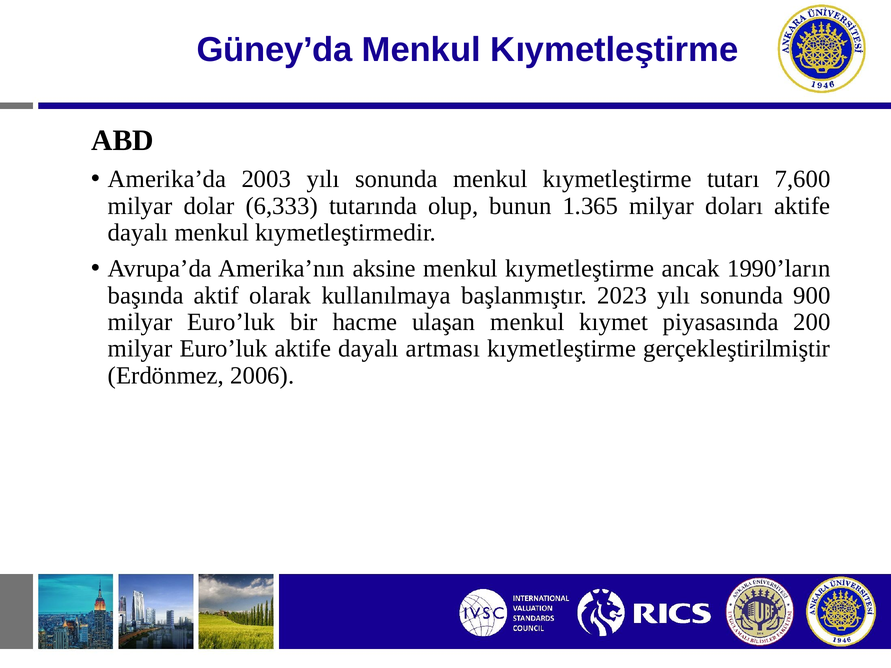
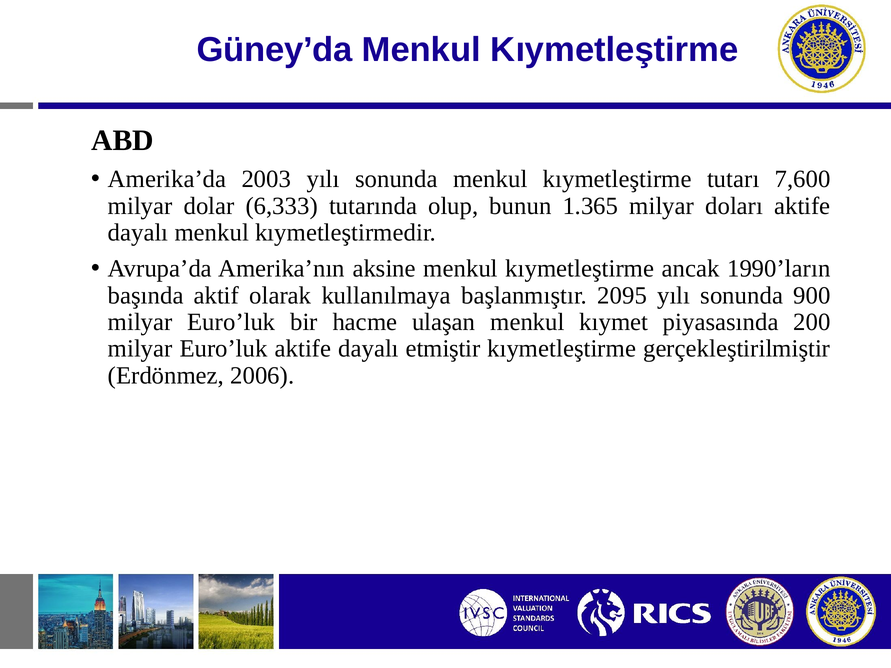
2023: 2023 -> 2095 (622, 295)
artması: artması -> etmiştir (443, 349)
